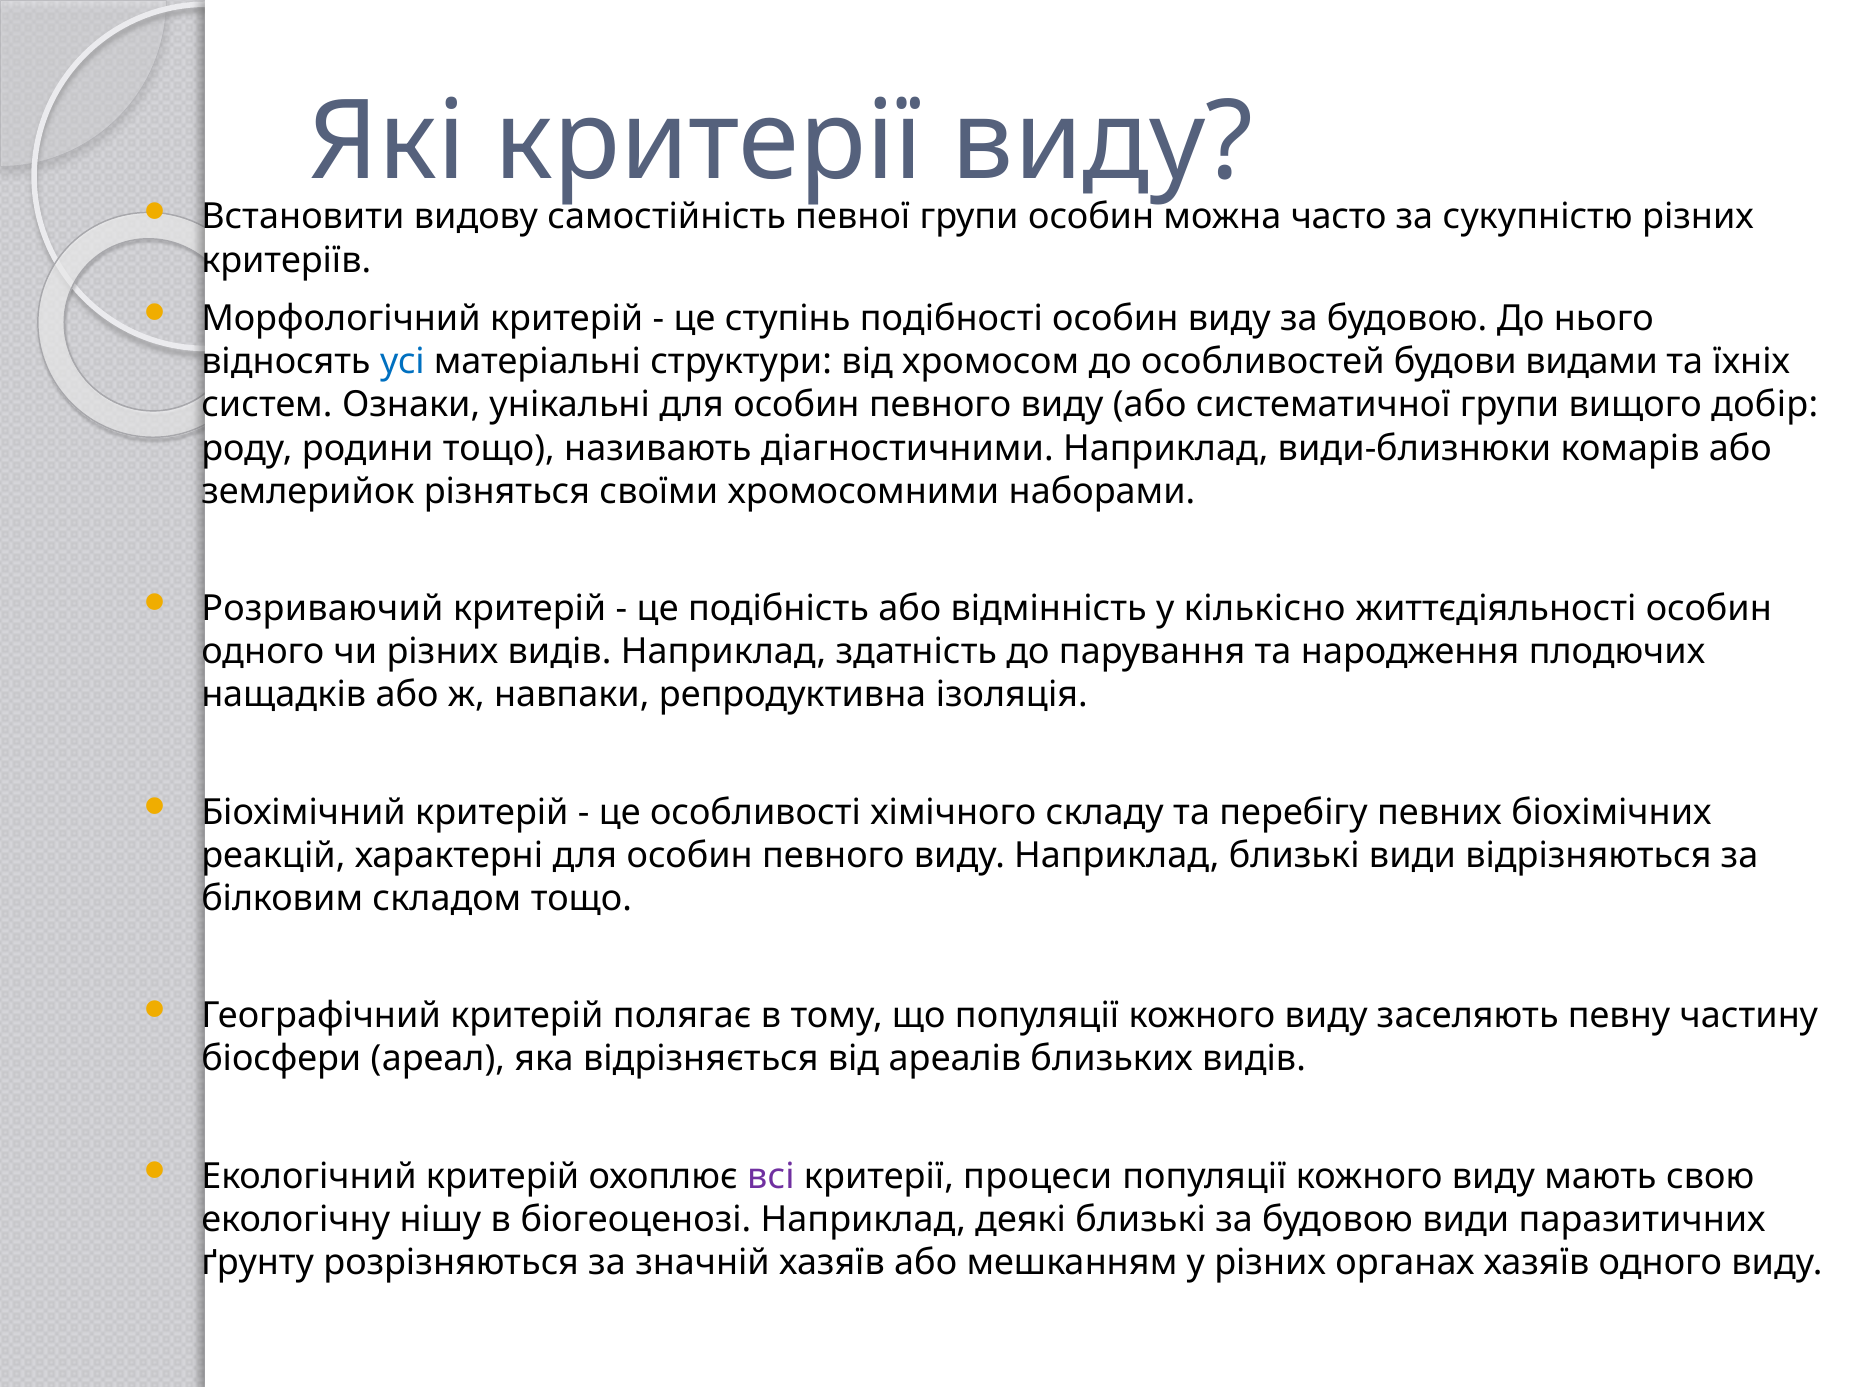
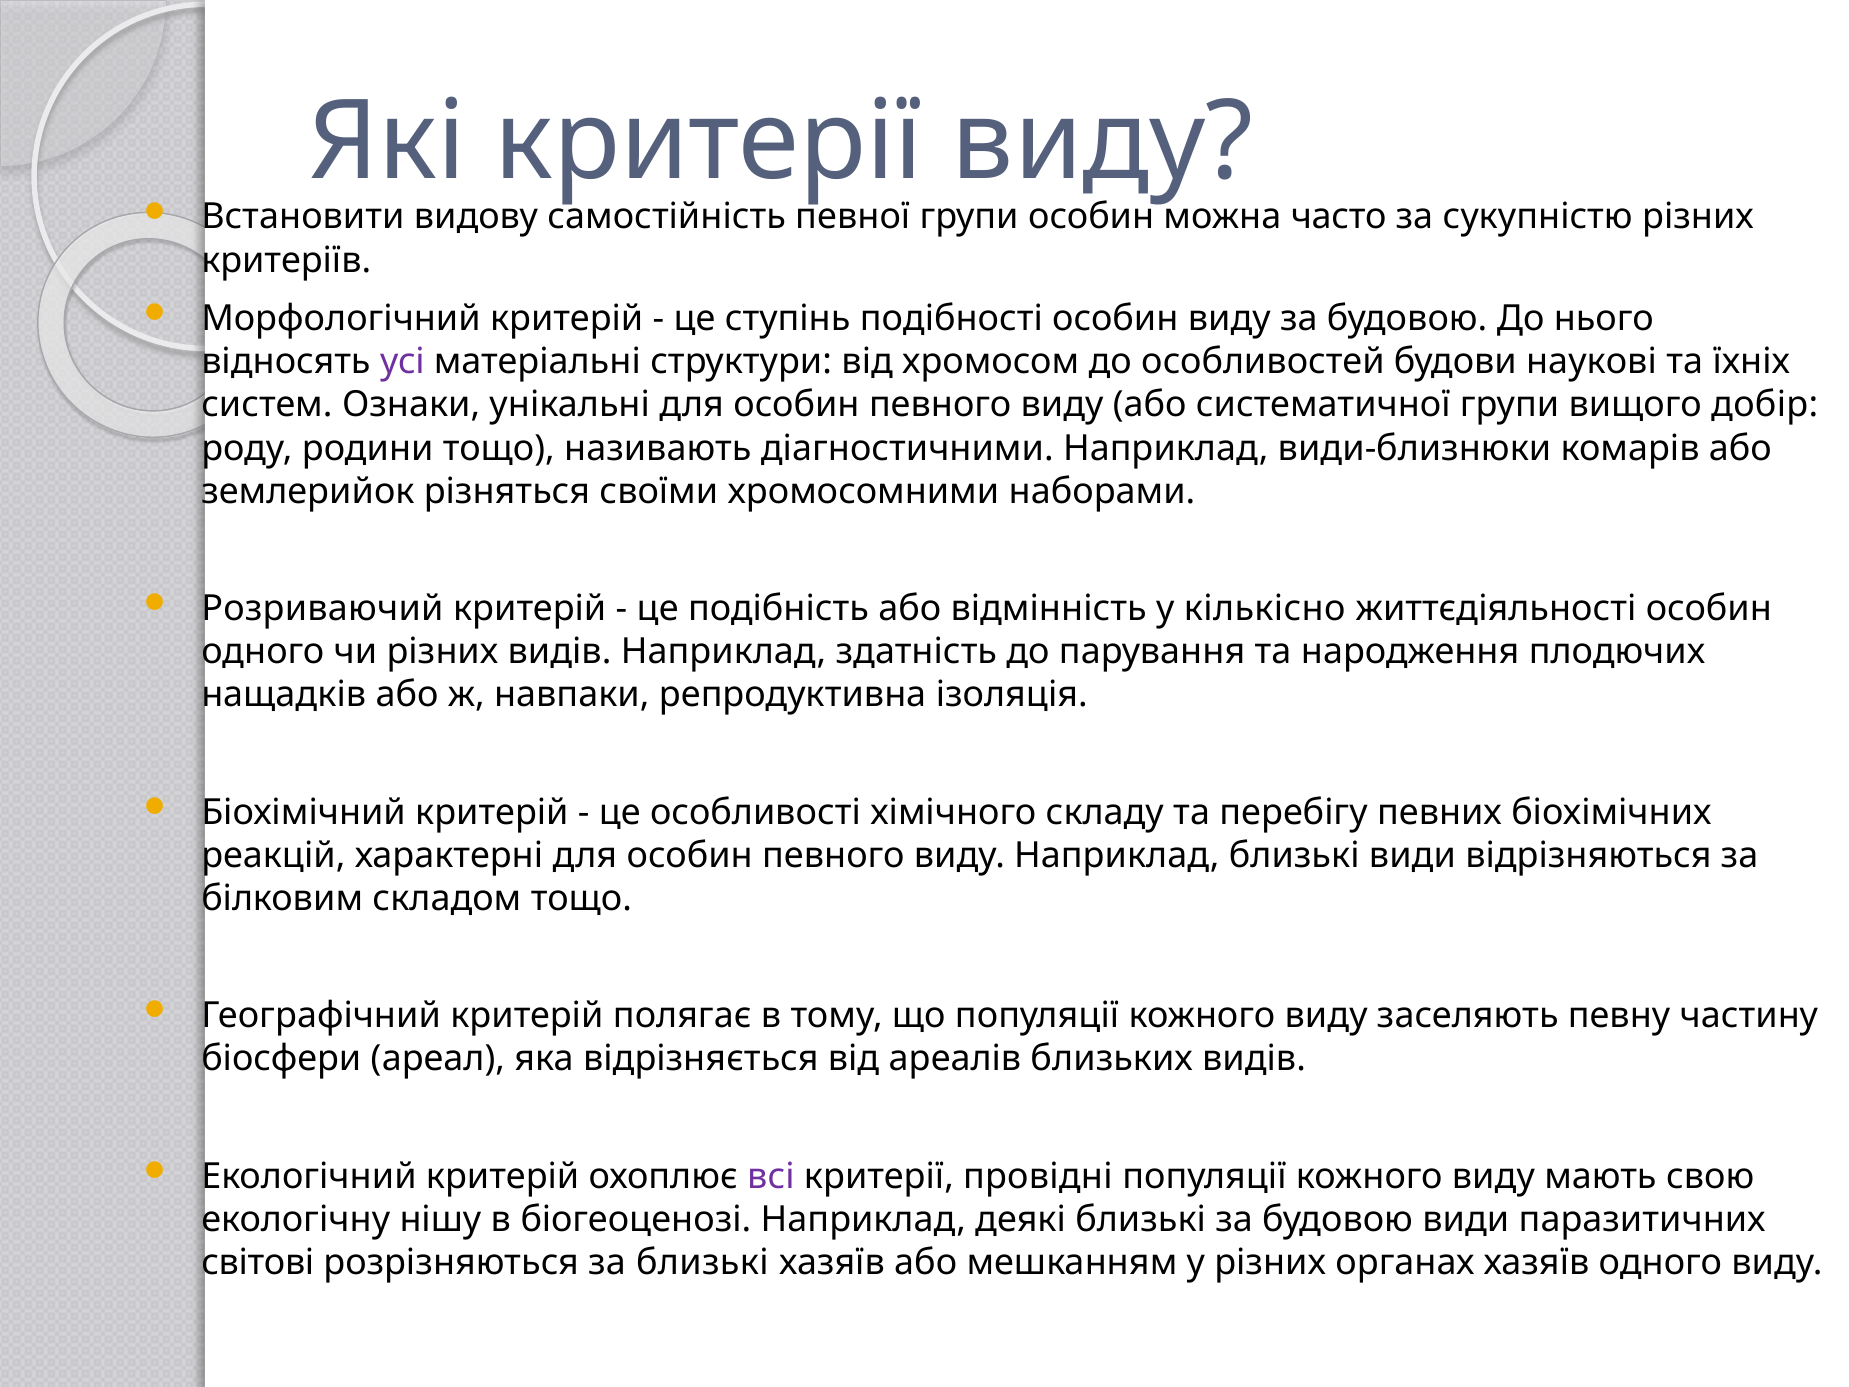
усі colour: blue -> purple (402, 362)
видами: видами -> наукові (1591, 362)
процеси: процеси -> провідні (1038, 1176)
ґрунту: ґрунту -> світові (258, 1262)
за значній: значній -> близькі (702, 1262)
